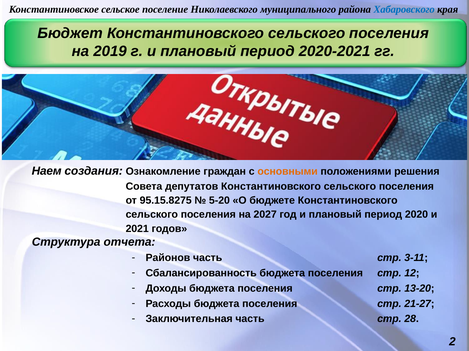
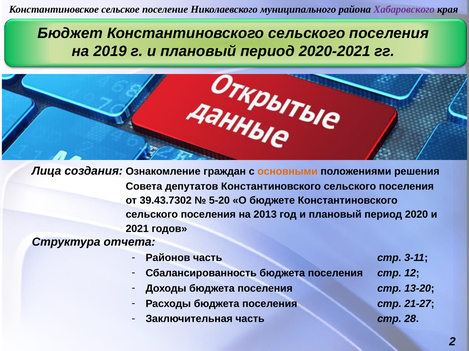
Хабаровского colour: blue -> purple (404, 9)
Наем: Наем -> Лица (47, 171)
95.15.8275: 95.15.8275 -> 39.43.7302 (166, 201)
2027: 2027 -> 2013 (265, 215)
